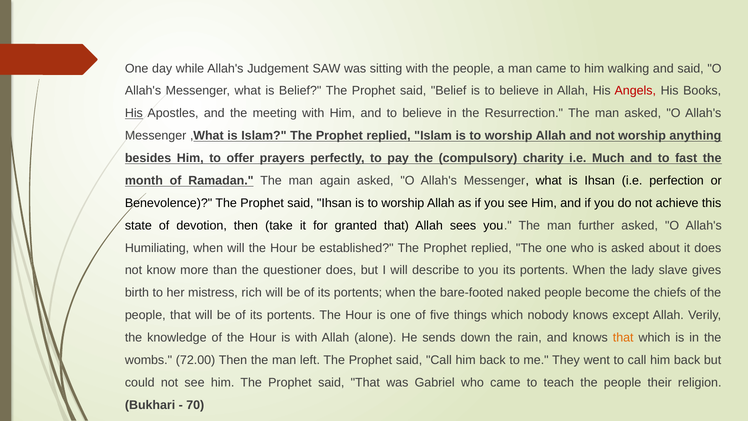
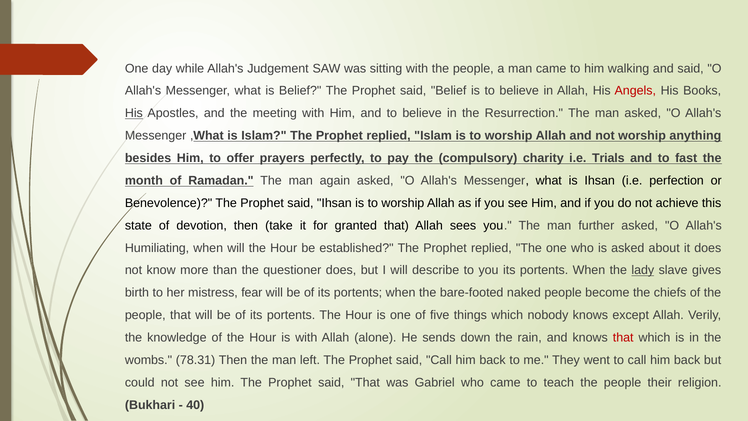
Much: Much -> Trials (608, 158)
lady underline: none -> present (643, 270)
rich: rich -> fear (252, 293)
that colour: orange -> red (623, 337)
72.00: 72.00 -> 78.31 (196, 360)
70: 70 -> 40 (195, 405)
